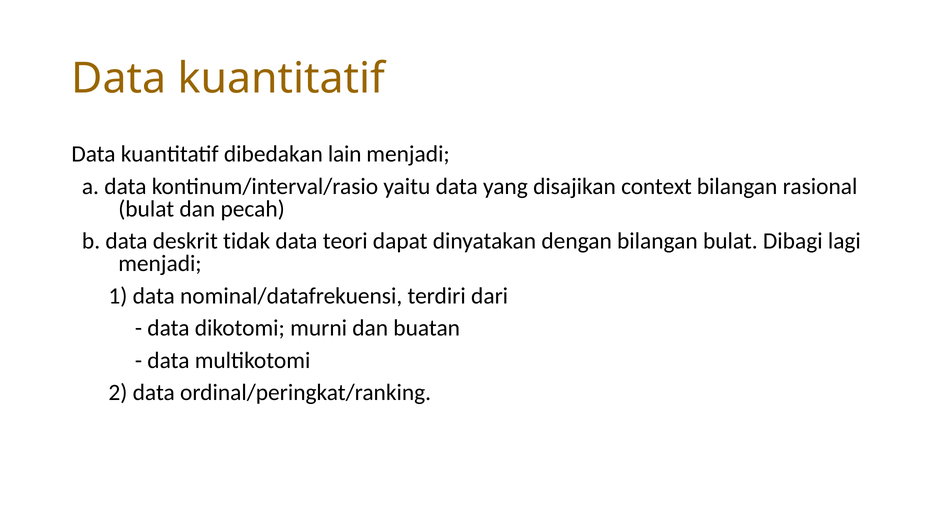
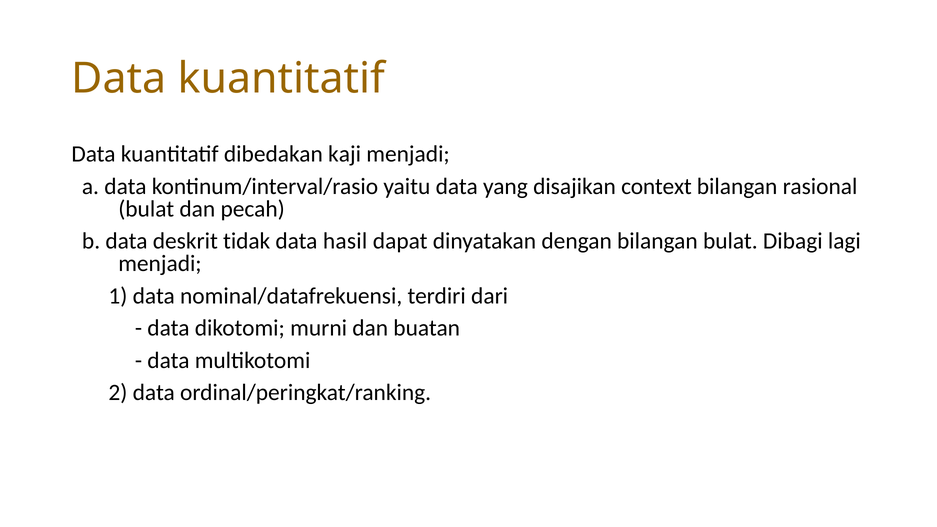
lain: lain -> kaji (345, 154)
teori: teori -> hasil (345, 241)
